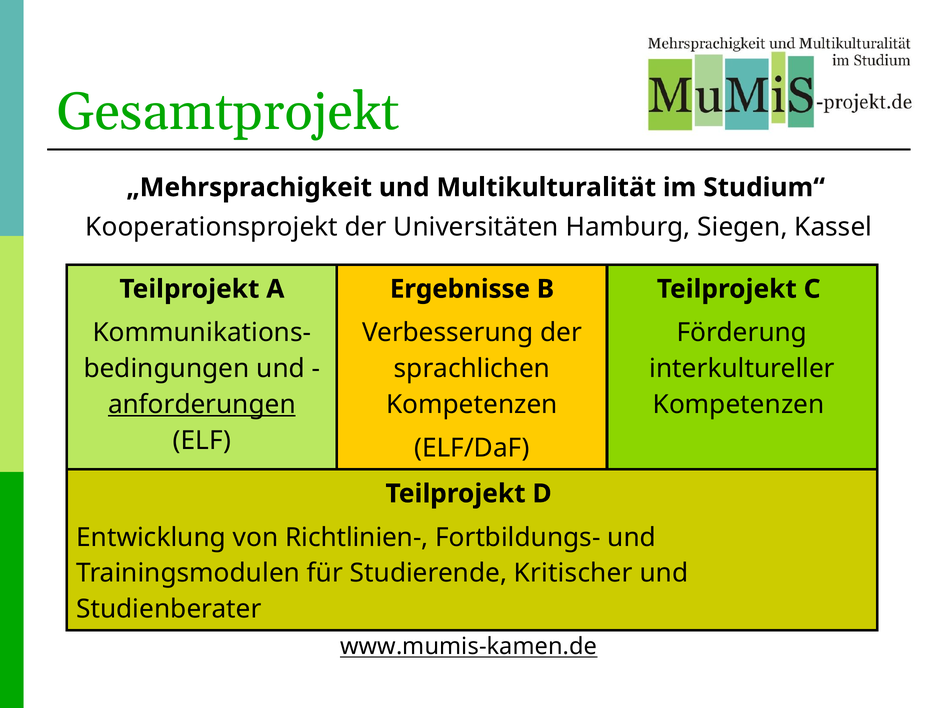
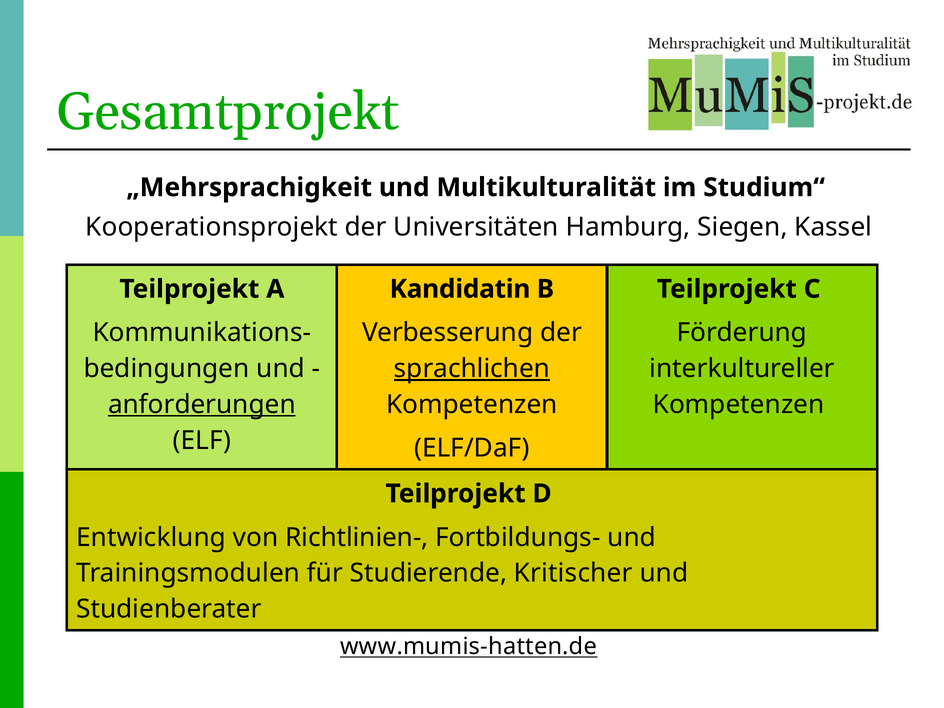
Ergebnisse: Ergebnisse -> Kandidatin (460, 289)
sprachlichen underline: none -> present (472, 369)
www.mumis-kamen.de: www.mumis-kamen.de -> www.mumis-hatten.de (469, 646)
